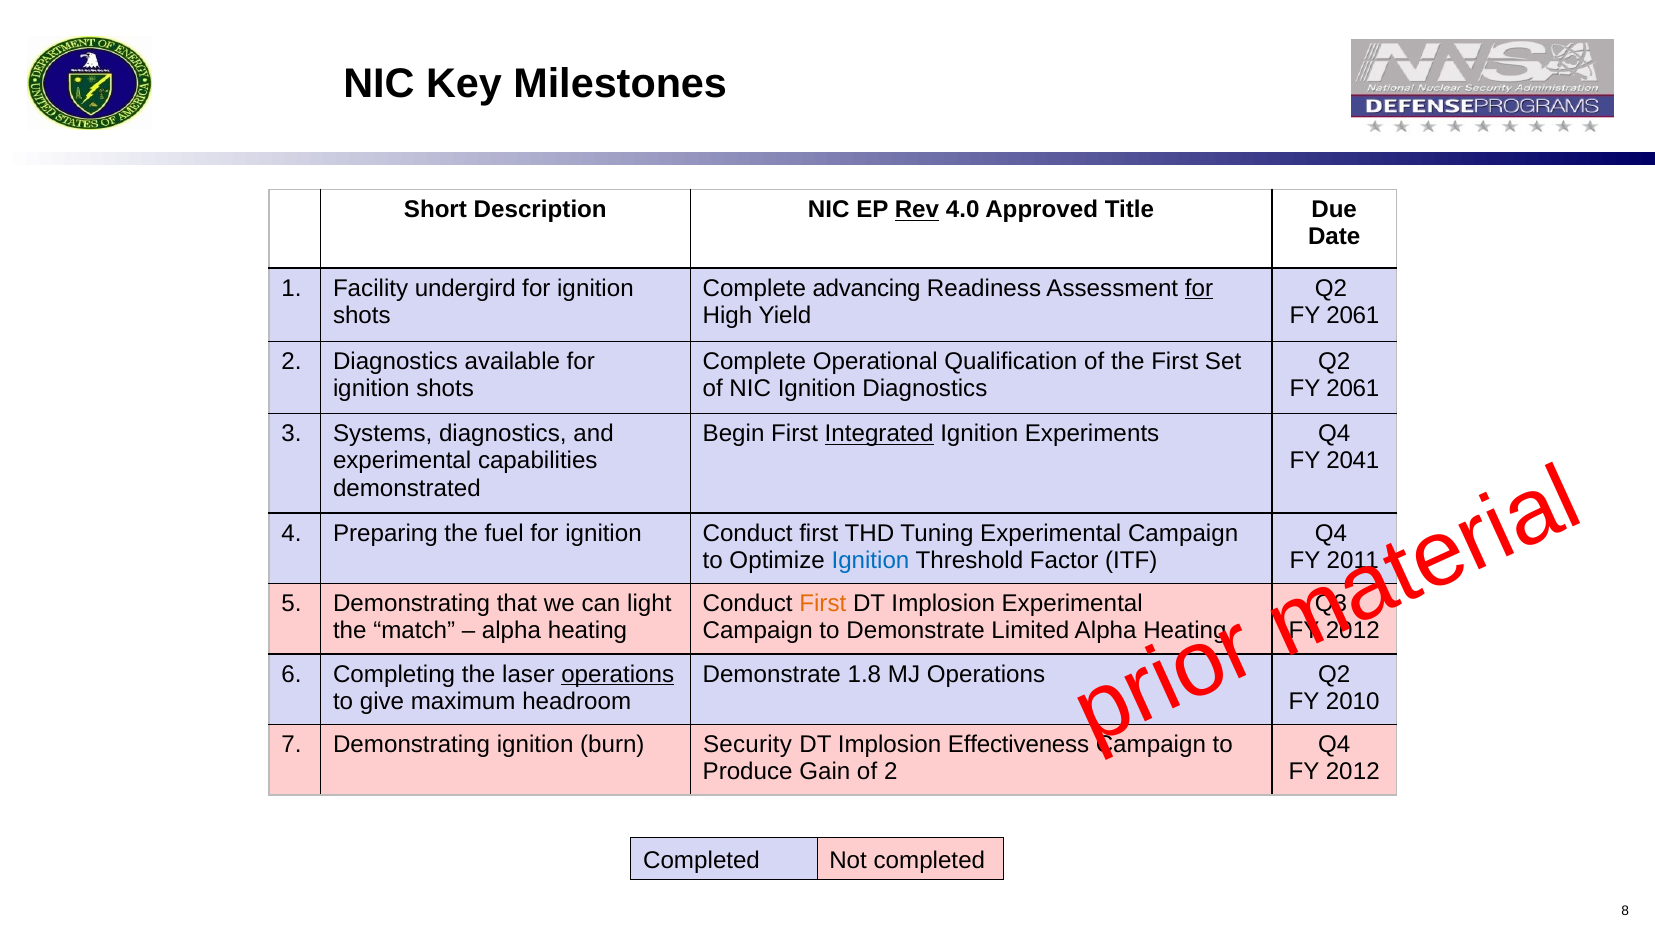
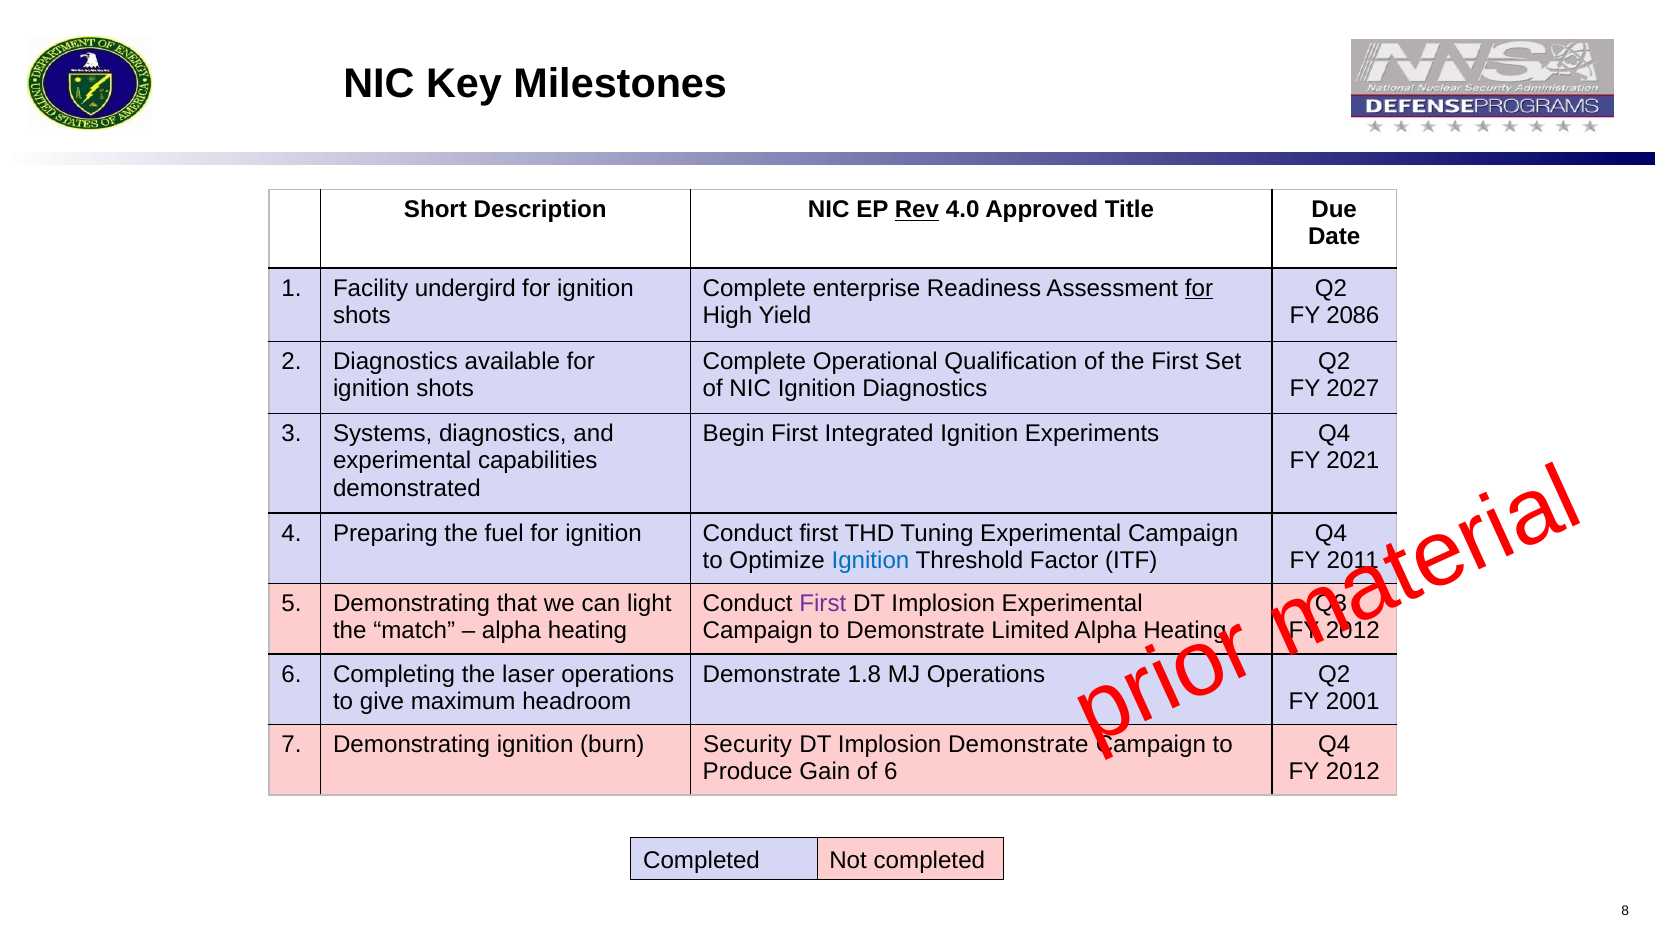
advancing: advancing -> enterprise (866, 288)
2061: 2061 -> 2086 (1353, 315)
2061: 2061 -> 2027 (1353, 389)
Integrated underline: present -> none (879, 434)
2041: 2041 -> 2021 (1353, 461)
First colour: orange -> purple (823, 604)
operations underline: present -> none (618, 674)
2010: 2010 -> 2001 (1353, 701)
Implosion Effectiveness: Effectiveness -> Demonstrate (1018, 744)
of 2: 2 -> 6 (891, 772)
